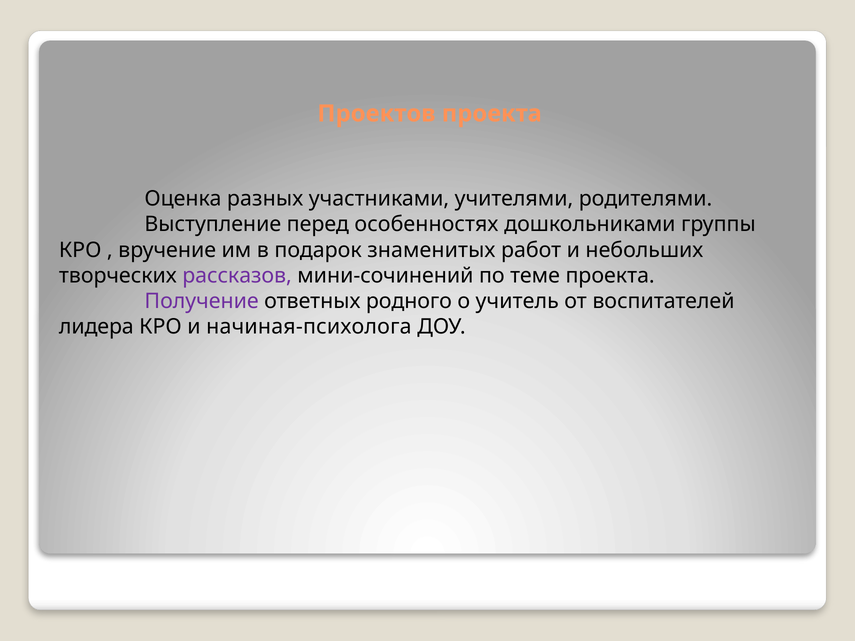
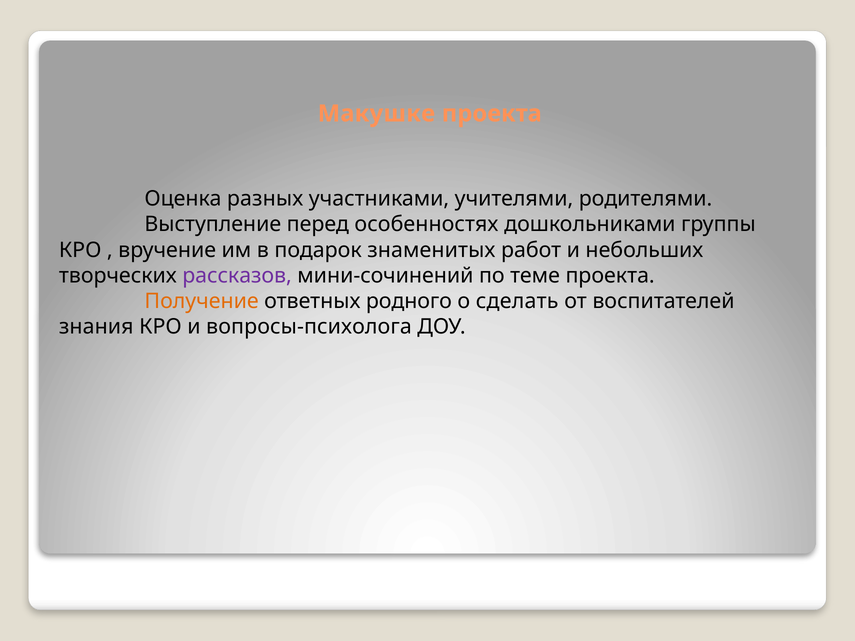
Проектов: Проектов -> Макушке (376, 114)
Получение colour: purple -> orange (202, 301)
учитель: учитель -> сделать (517, 301)
лидера: лидера -> знания (96, 327)
начиная-психолога: начиная-психолога -> вопросы-психолога (309, 327)
